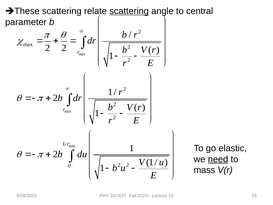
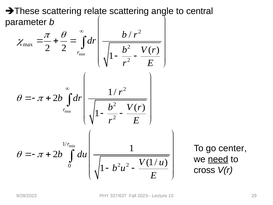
scattering underline: present -> none (129, 11)
elastic: elastic -> center (233, 148)
mass: mass -> cross (204, 170)
